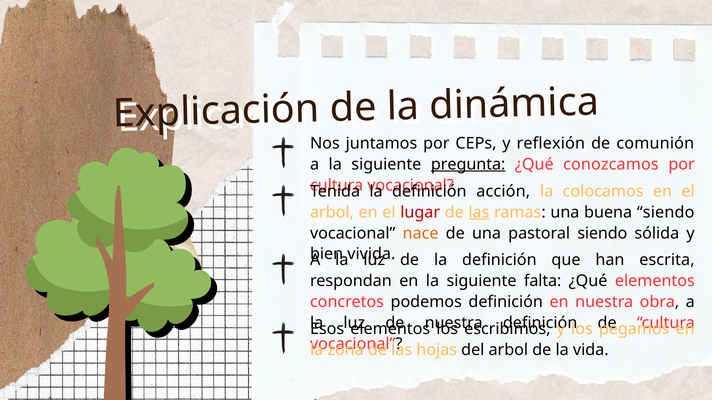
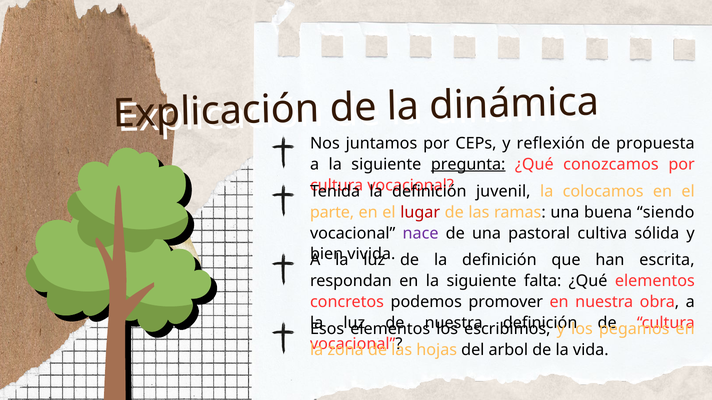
comunión: comunión -> propuesta (655, 143)
acción: acción -> juvenil (503, 192)
arbol: arbol -> parte (332, 213)
las underline: present -> none (479, 213)
nace colour: orange -> purple (421, 234)
pastoral siendo: siendo -> cultiva (602, 234)
podemos definición: definición -> promover (506, 302)
